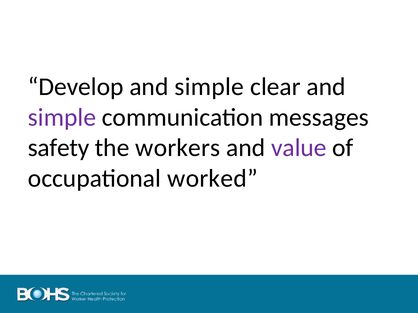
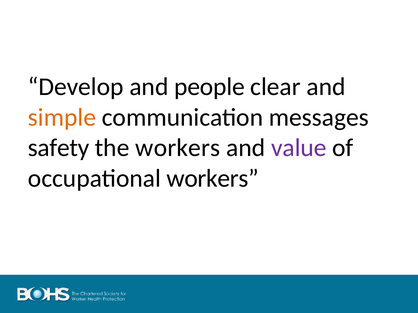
Develop and simple: simple -> people (209, 87)
simple colour: purple -> orange (62, 117)
occupational worked: worked -> workers (213, 179)
